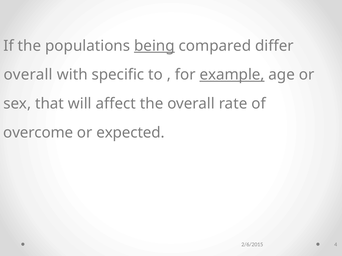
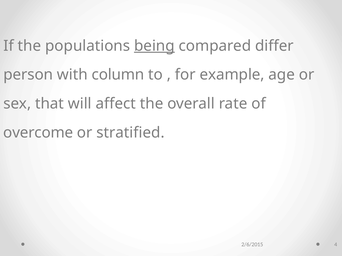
overall: overall -> person (28, 75)
specific: specific -> column (118, 75)
example underline: present -> none (232, 75)
expected: expected -> stratified (130, 133)
